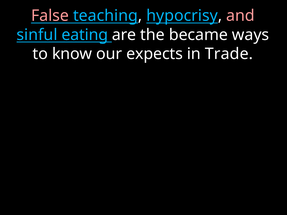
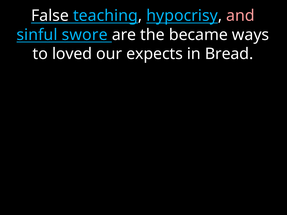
False colour: pink -> white (50, 16)
eating: eating -> swore (85, 35)
know: know -> loved (72, 54)
Trade: Trade -> Bread (229, 54)
